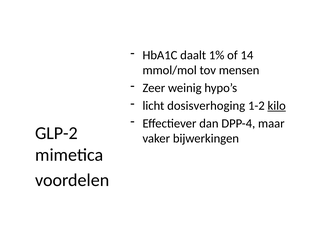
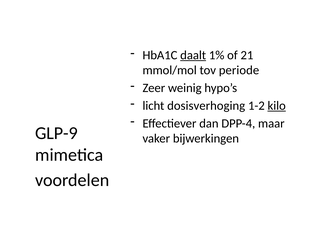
daalt underline: none -> present (193, 55)
14: 14 -> 21 (247, 55)
mensen: mensen -> periode (239, 70)
GLP-2: GLP-2 -> GLP-9 (56, 133)
